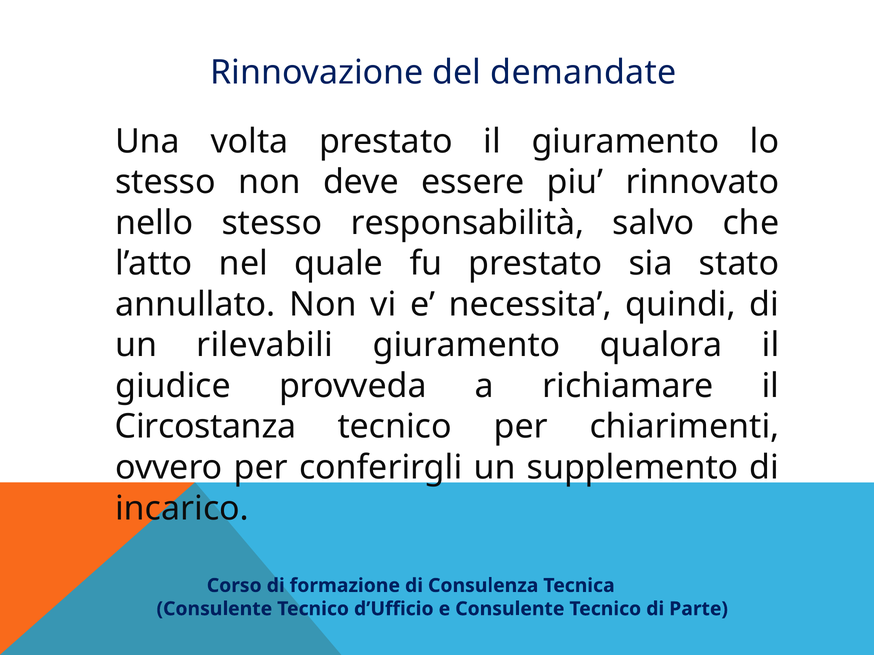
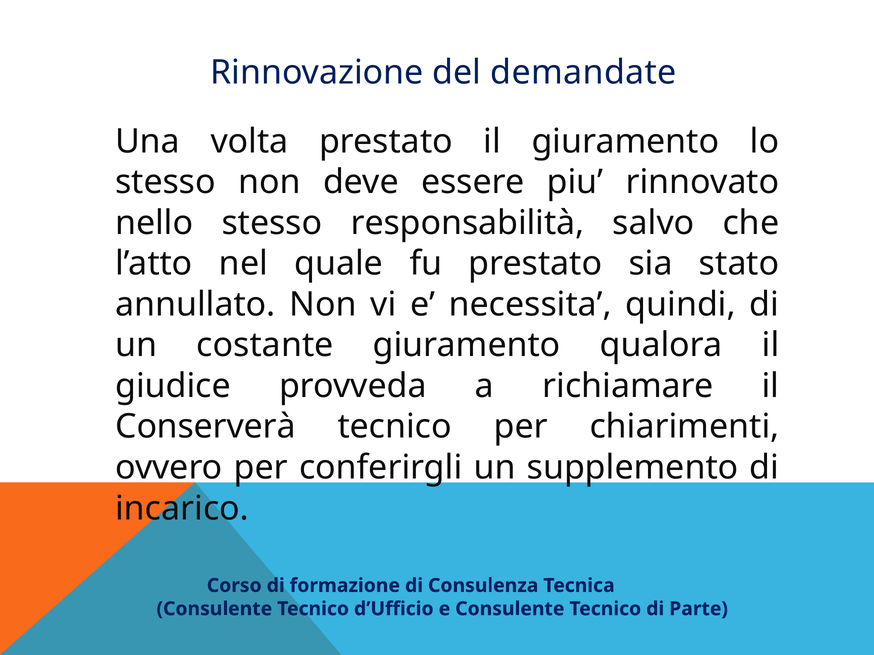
rilevabili: rilevabili -> costante (265, 345)
Circostanza: Circostanza -> Conserverà (206, 427)
